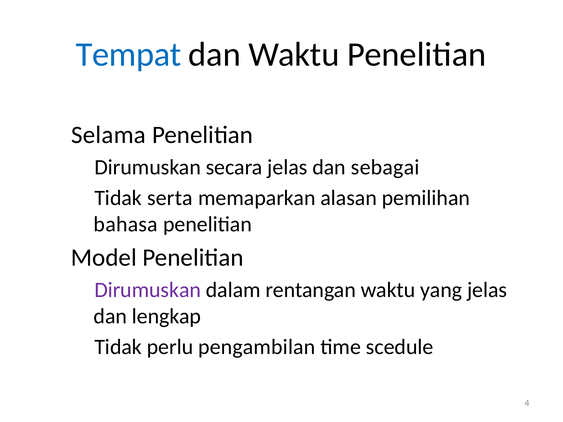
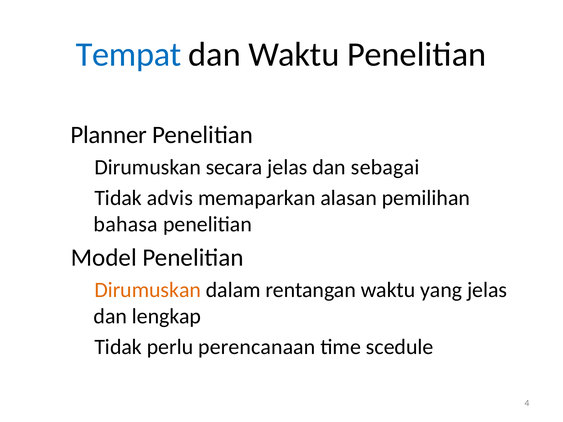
Selama: Selama -> Planner (109, 135)
serta: serta -> advis (170, 198)
Dirumuskan colour: purple -> orange (148, 290)
pengambilan: pengambilan -> perencanaan (257, 347)
